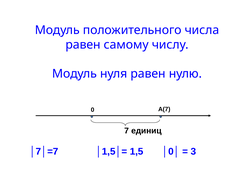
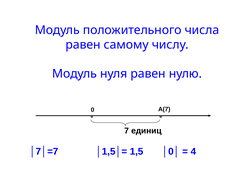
3: 3 -> 4 (193, 152)
